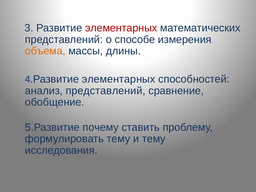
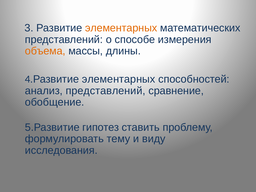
элементарных colour: red -> orange (121, 28)
почему: почему -> гипотез (101, 127)
и тему: тему -> виду (154, 139)
